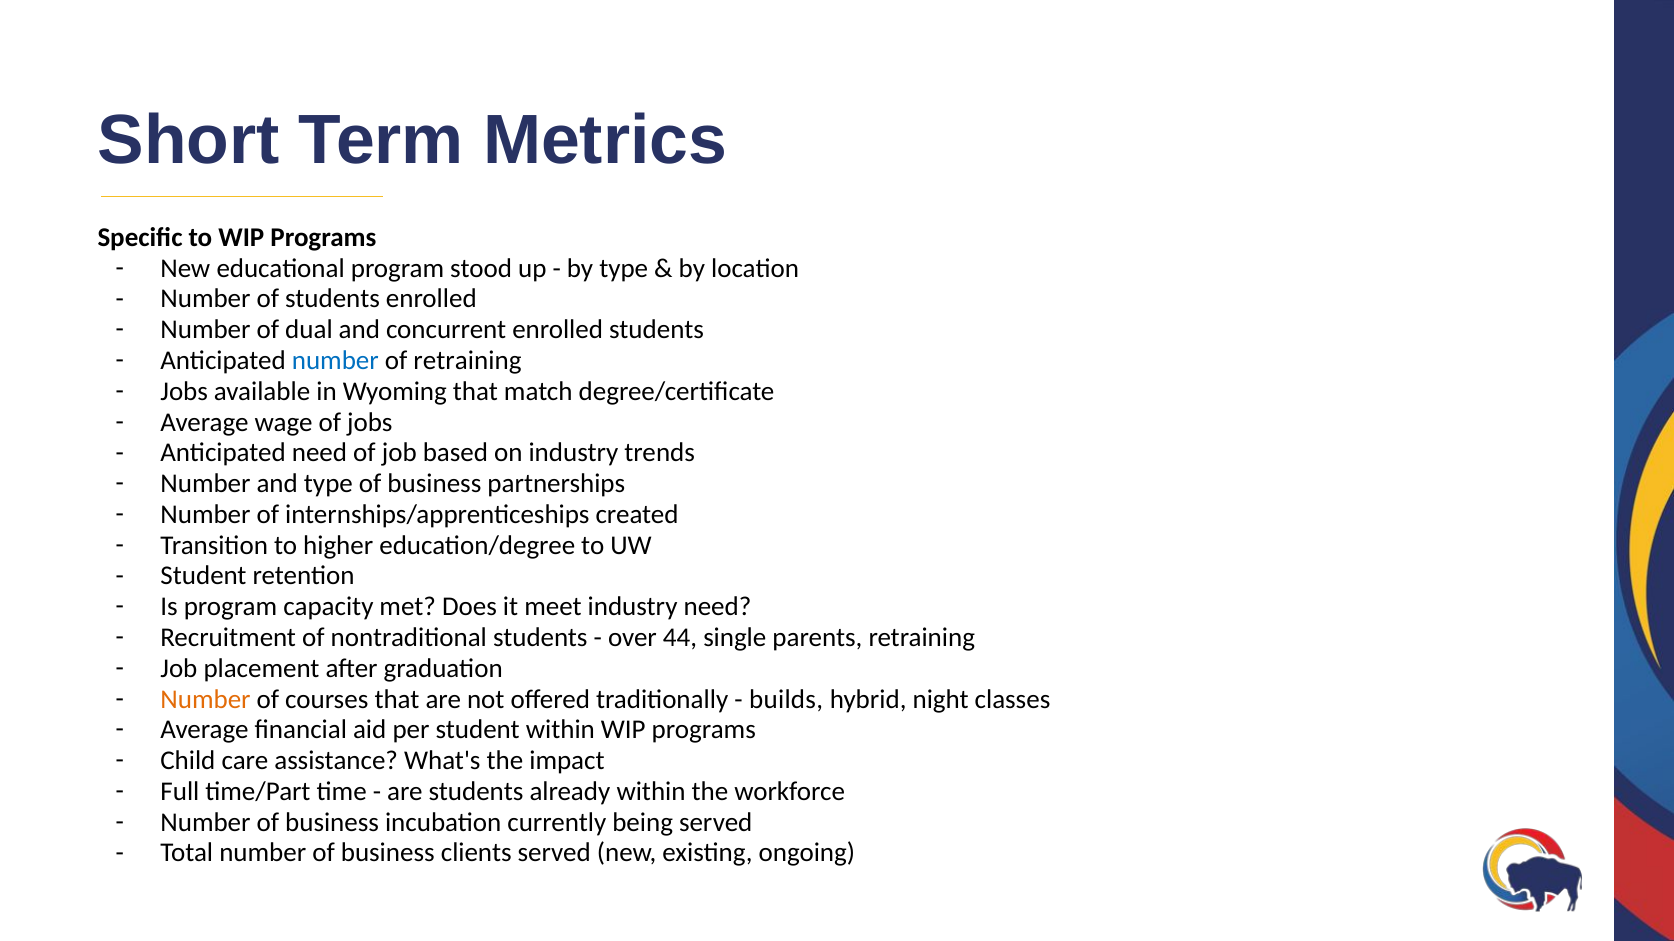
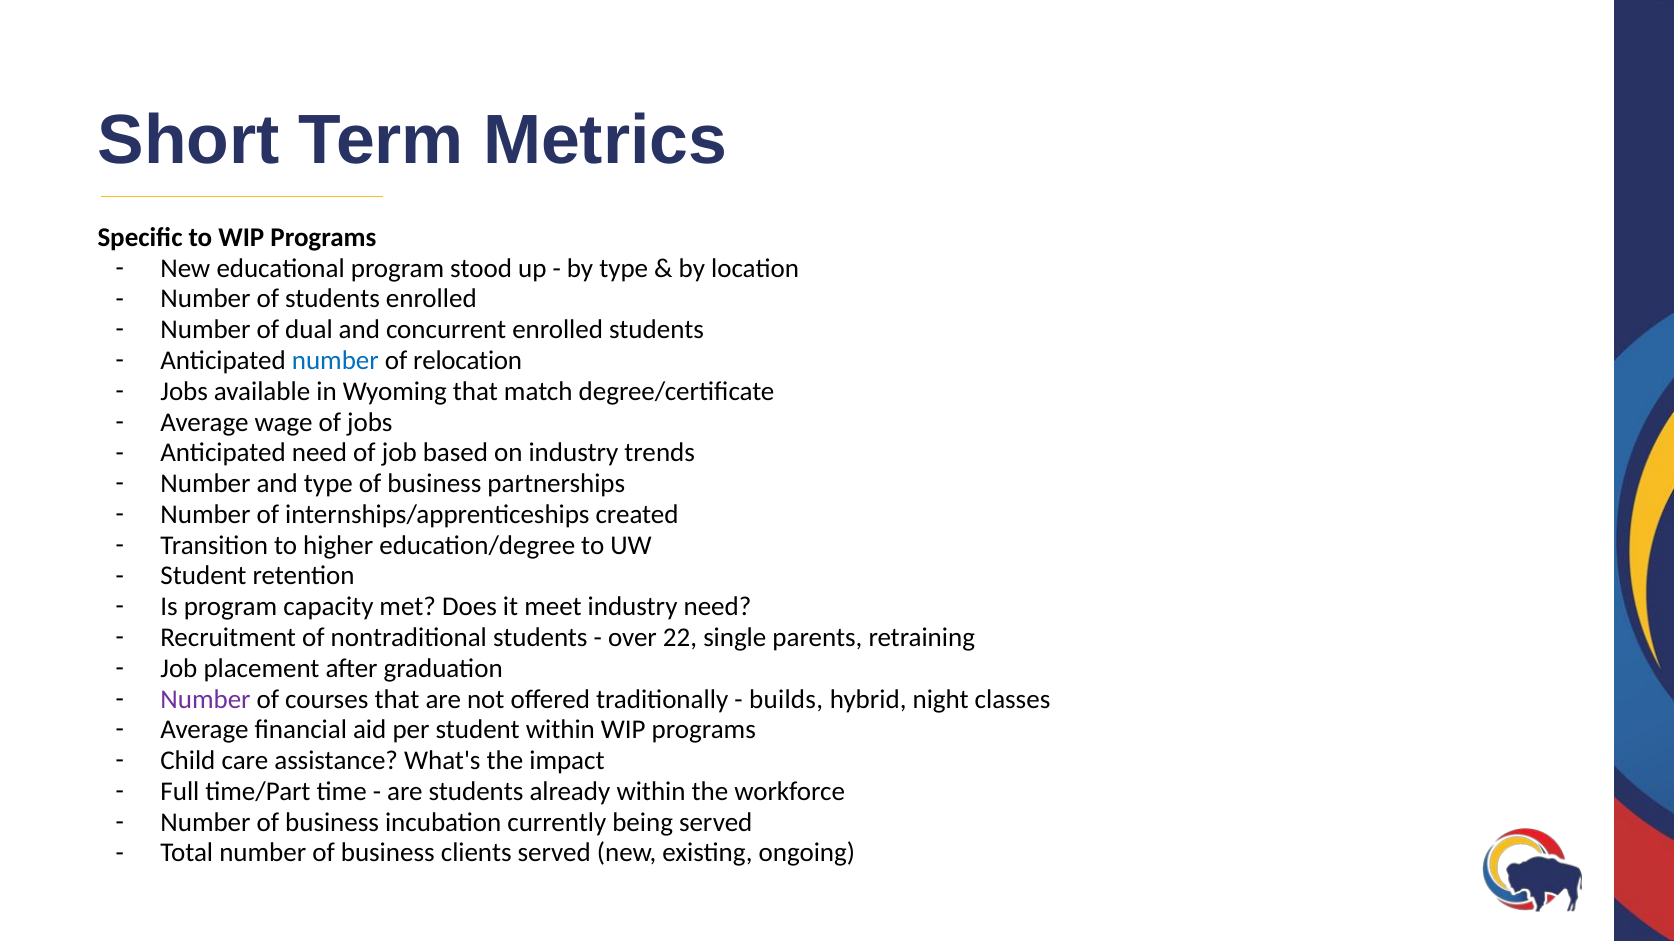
of retraining: retraining -> relocation (468, 361)
44: 44 -> 22 (680, 638)
Number colour: orange -> purple (206, 700)
